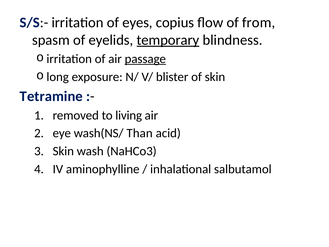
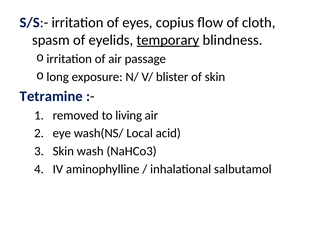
from: from -> cloth (259, 22)
passage underline: present -> none (145, 59)
Than: Than -> Local (140, 133)
